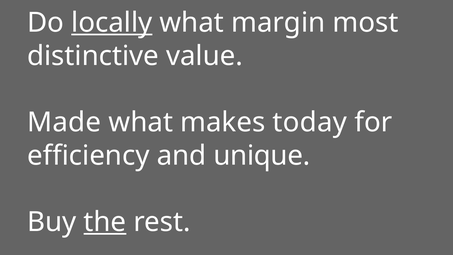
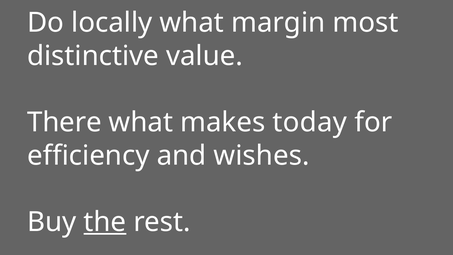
locally underline: present -> none (112, 23)
Made: Made -> There (64, 122)
unique: unique -> wishes (262, 155)
